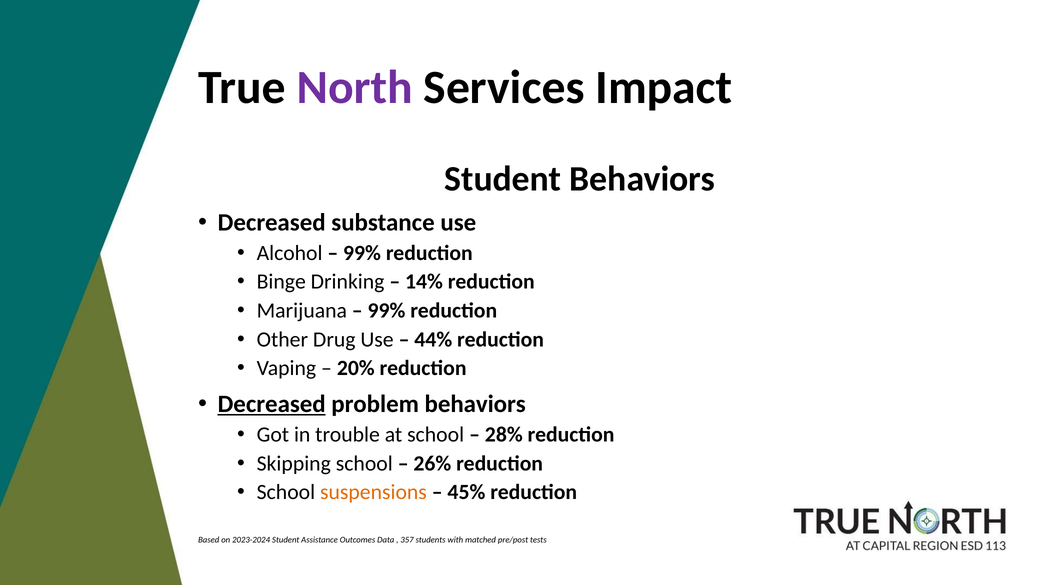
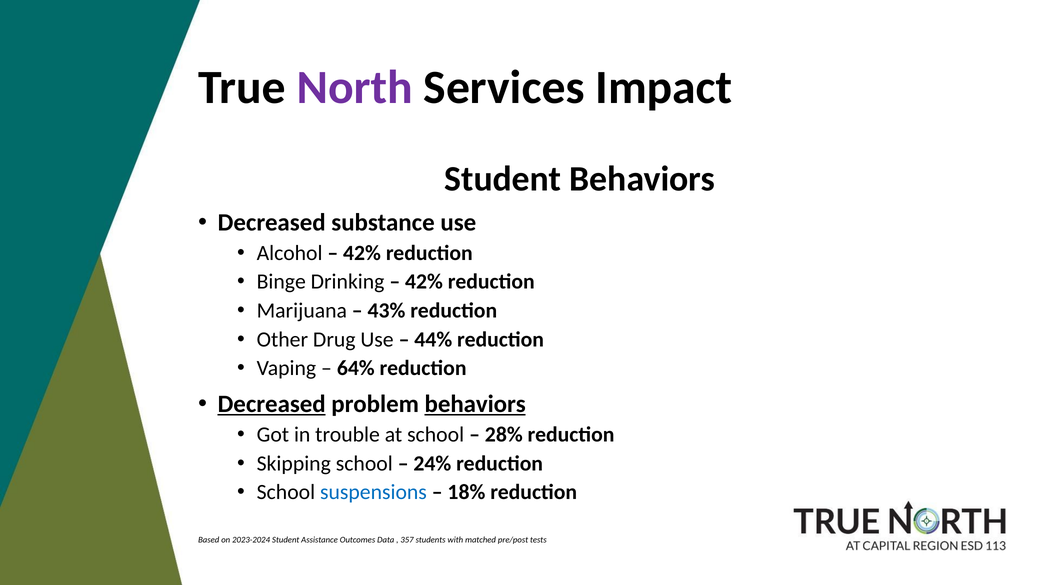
99%: 99% -> 42% (362, 253)
14%: 14% -> 42% (424, 282)
99%: 99% -> 43% (386, 311)
20%: 20% -> 64% (356, 369)
behaviors underline: none -> present (475, 405)
26%: 26% -> 24% (432, 464)
suspensions colour: orange -> blue (373, 493)
45%: 45% -> 18% (466, 493)
